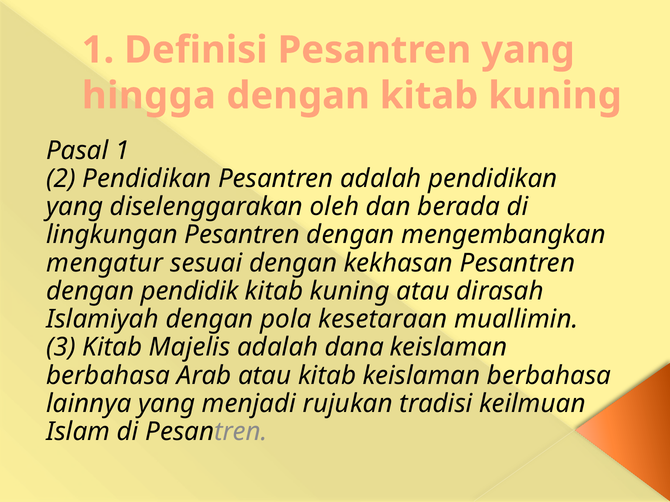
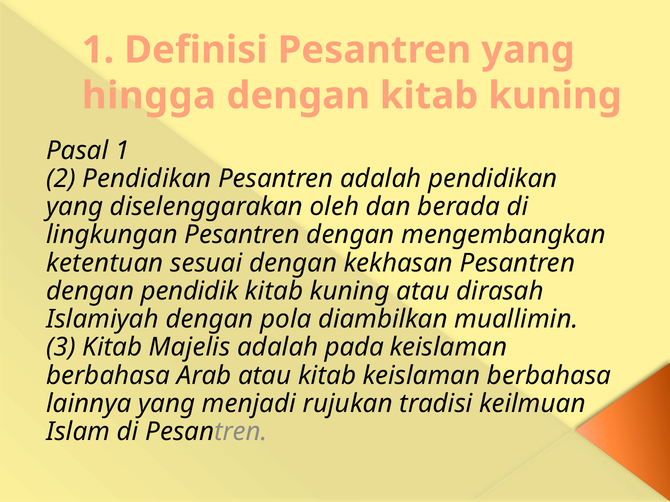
mengatur: mengatur -> ketentuan (105, 263)
kesetaraan: kesetaraan -> diambilkan (383, 320)
dana: dana -> pada (354, 348)
